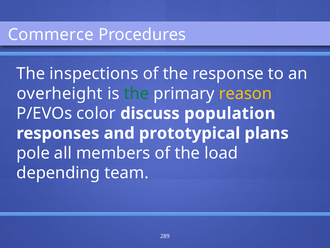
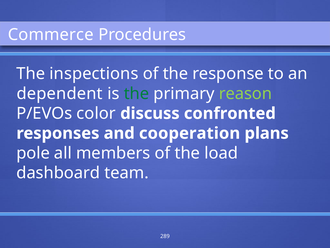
overheight: overheight -> dependent (60, 93)
reason colour: yellow -> light green (245, 93)
population: population -> confronted (230, 113)
prototypical: prototypical -> cooperation (190, 133)
depending: depending -> dashboard (58, 173)
